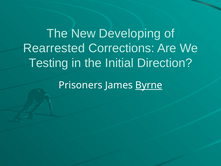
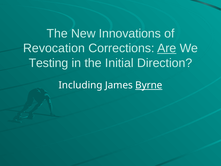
Developing: Developing -> Innovations (130, 33)
Rearrested: Rearrested -> Revocation (54, 48)
Are underline: none -> present (167, 48)
Prisoners: Prisoners -> Including (80, 85)
